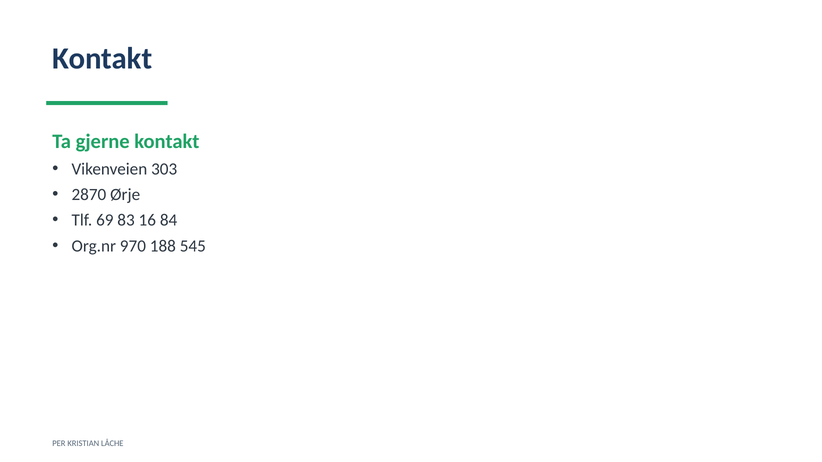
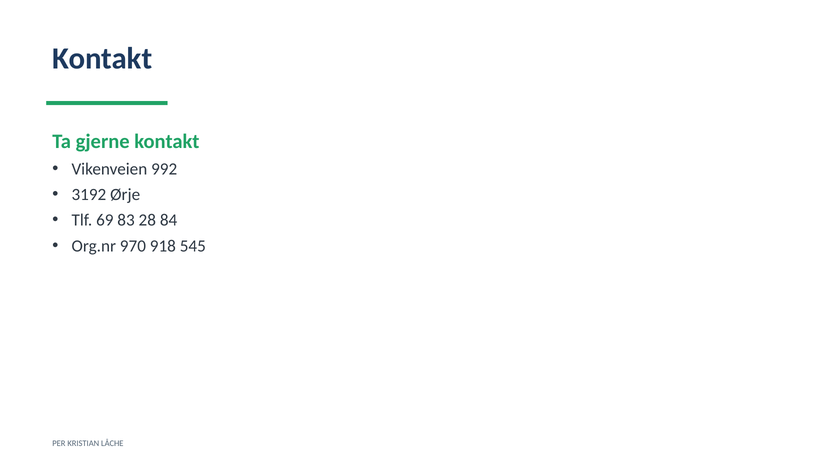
303: 303 -> 992 (164, 169)
2870: 2870 -> 3192 (89, 195)
16: 16 -> 28 (147, 220)
188: 188 -> 918 (163, 246)
